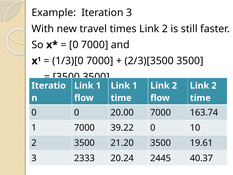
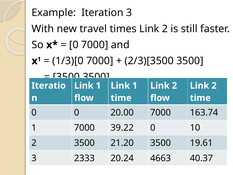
2445: 2445 -> 4663 (161, 158)
